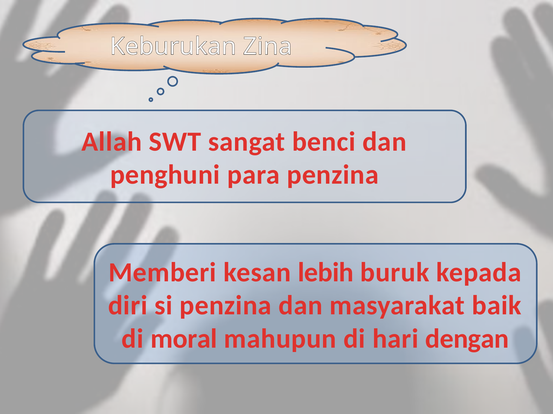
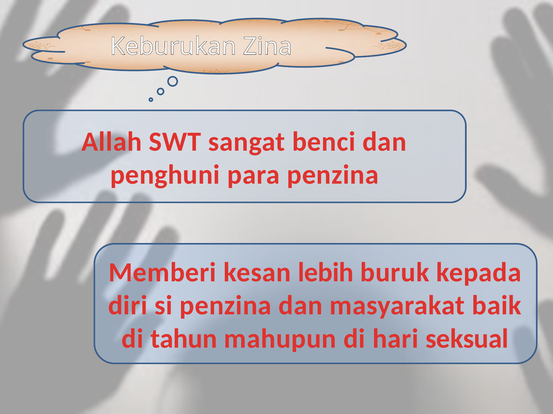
moral: moral -> tahun (184, 339)
dengan: dengan -> seksual (467, 339)
